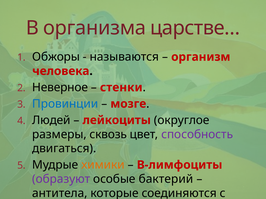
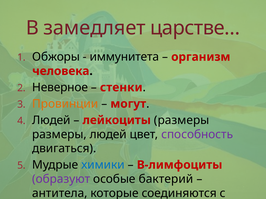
организма: организма -> замедляет (94, 28)
называются: называются -> иммунитета (124, 57)
Провинции colour: blue -> orange (65, 104)
мозге: мозге -> могут (128, 104)
лейкоциты округлое: округлое -> размеры (182, 120)
размеры сквозь: сквозь -> людей (108, 135)
химики colour: orange -> blue (103, 165)
